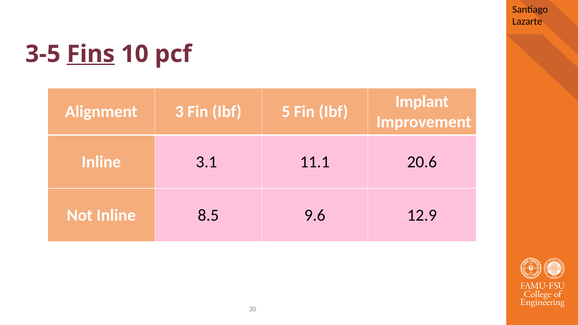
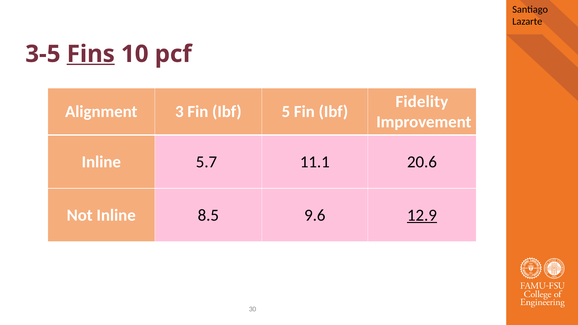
Implant: Implant -> Fidelity (422, 101)
3.1: 3.1 -> 5.7 (206, 162)
12.9 underline: none -> present (422, 215)
